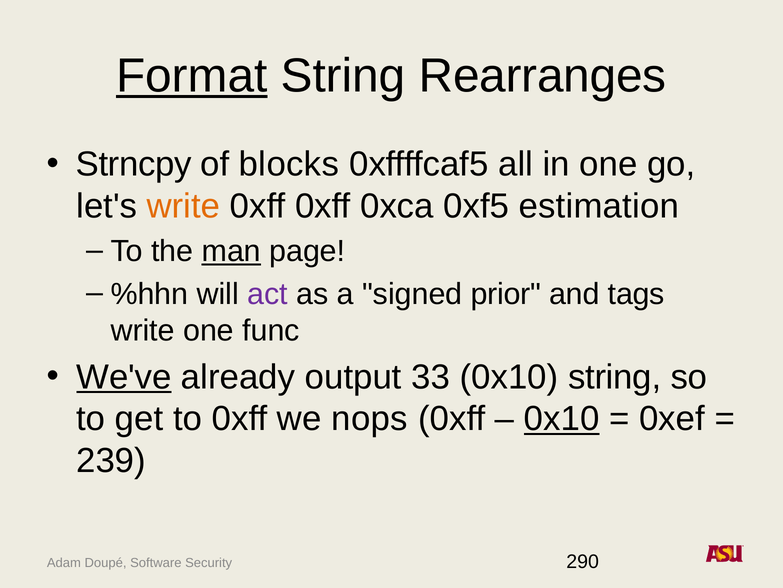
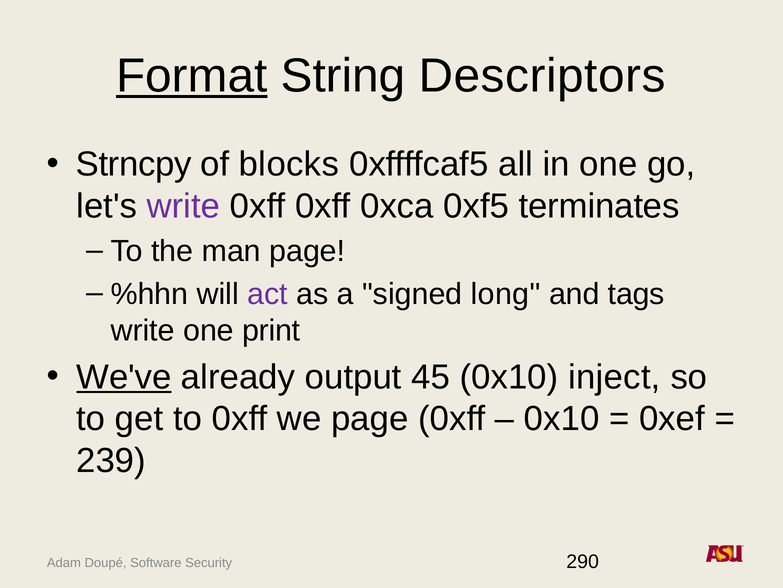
Rearranges: Rearranges -> Descriptors (542, 76)
write colour: orange -> purple (183, 206)
estimation: estimation -> terminates (599, 206)
man underline: present -> none (231, 251)
prior: prior -> long (506, 294)
func: func -> print (271, 330)
33: 33 -> 45 (431, 377)
0x10 string: string -> inject (614, 377)
we nops: nops -> page (370, 418)
0x10 underline: present -> none (562, 418)
